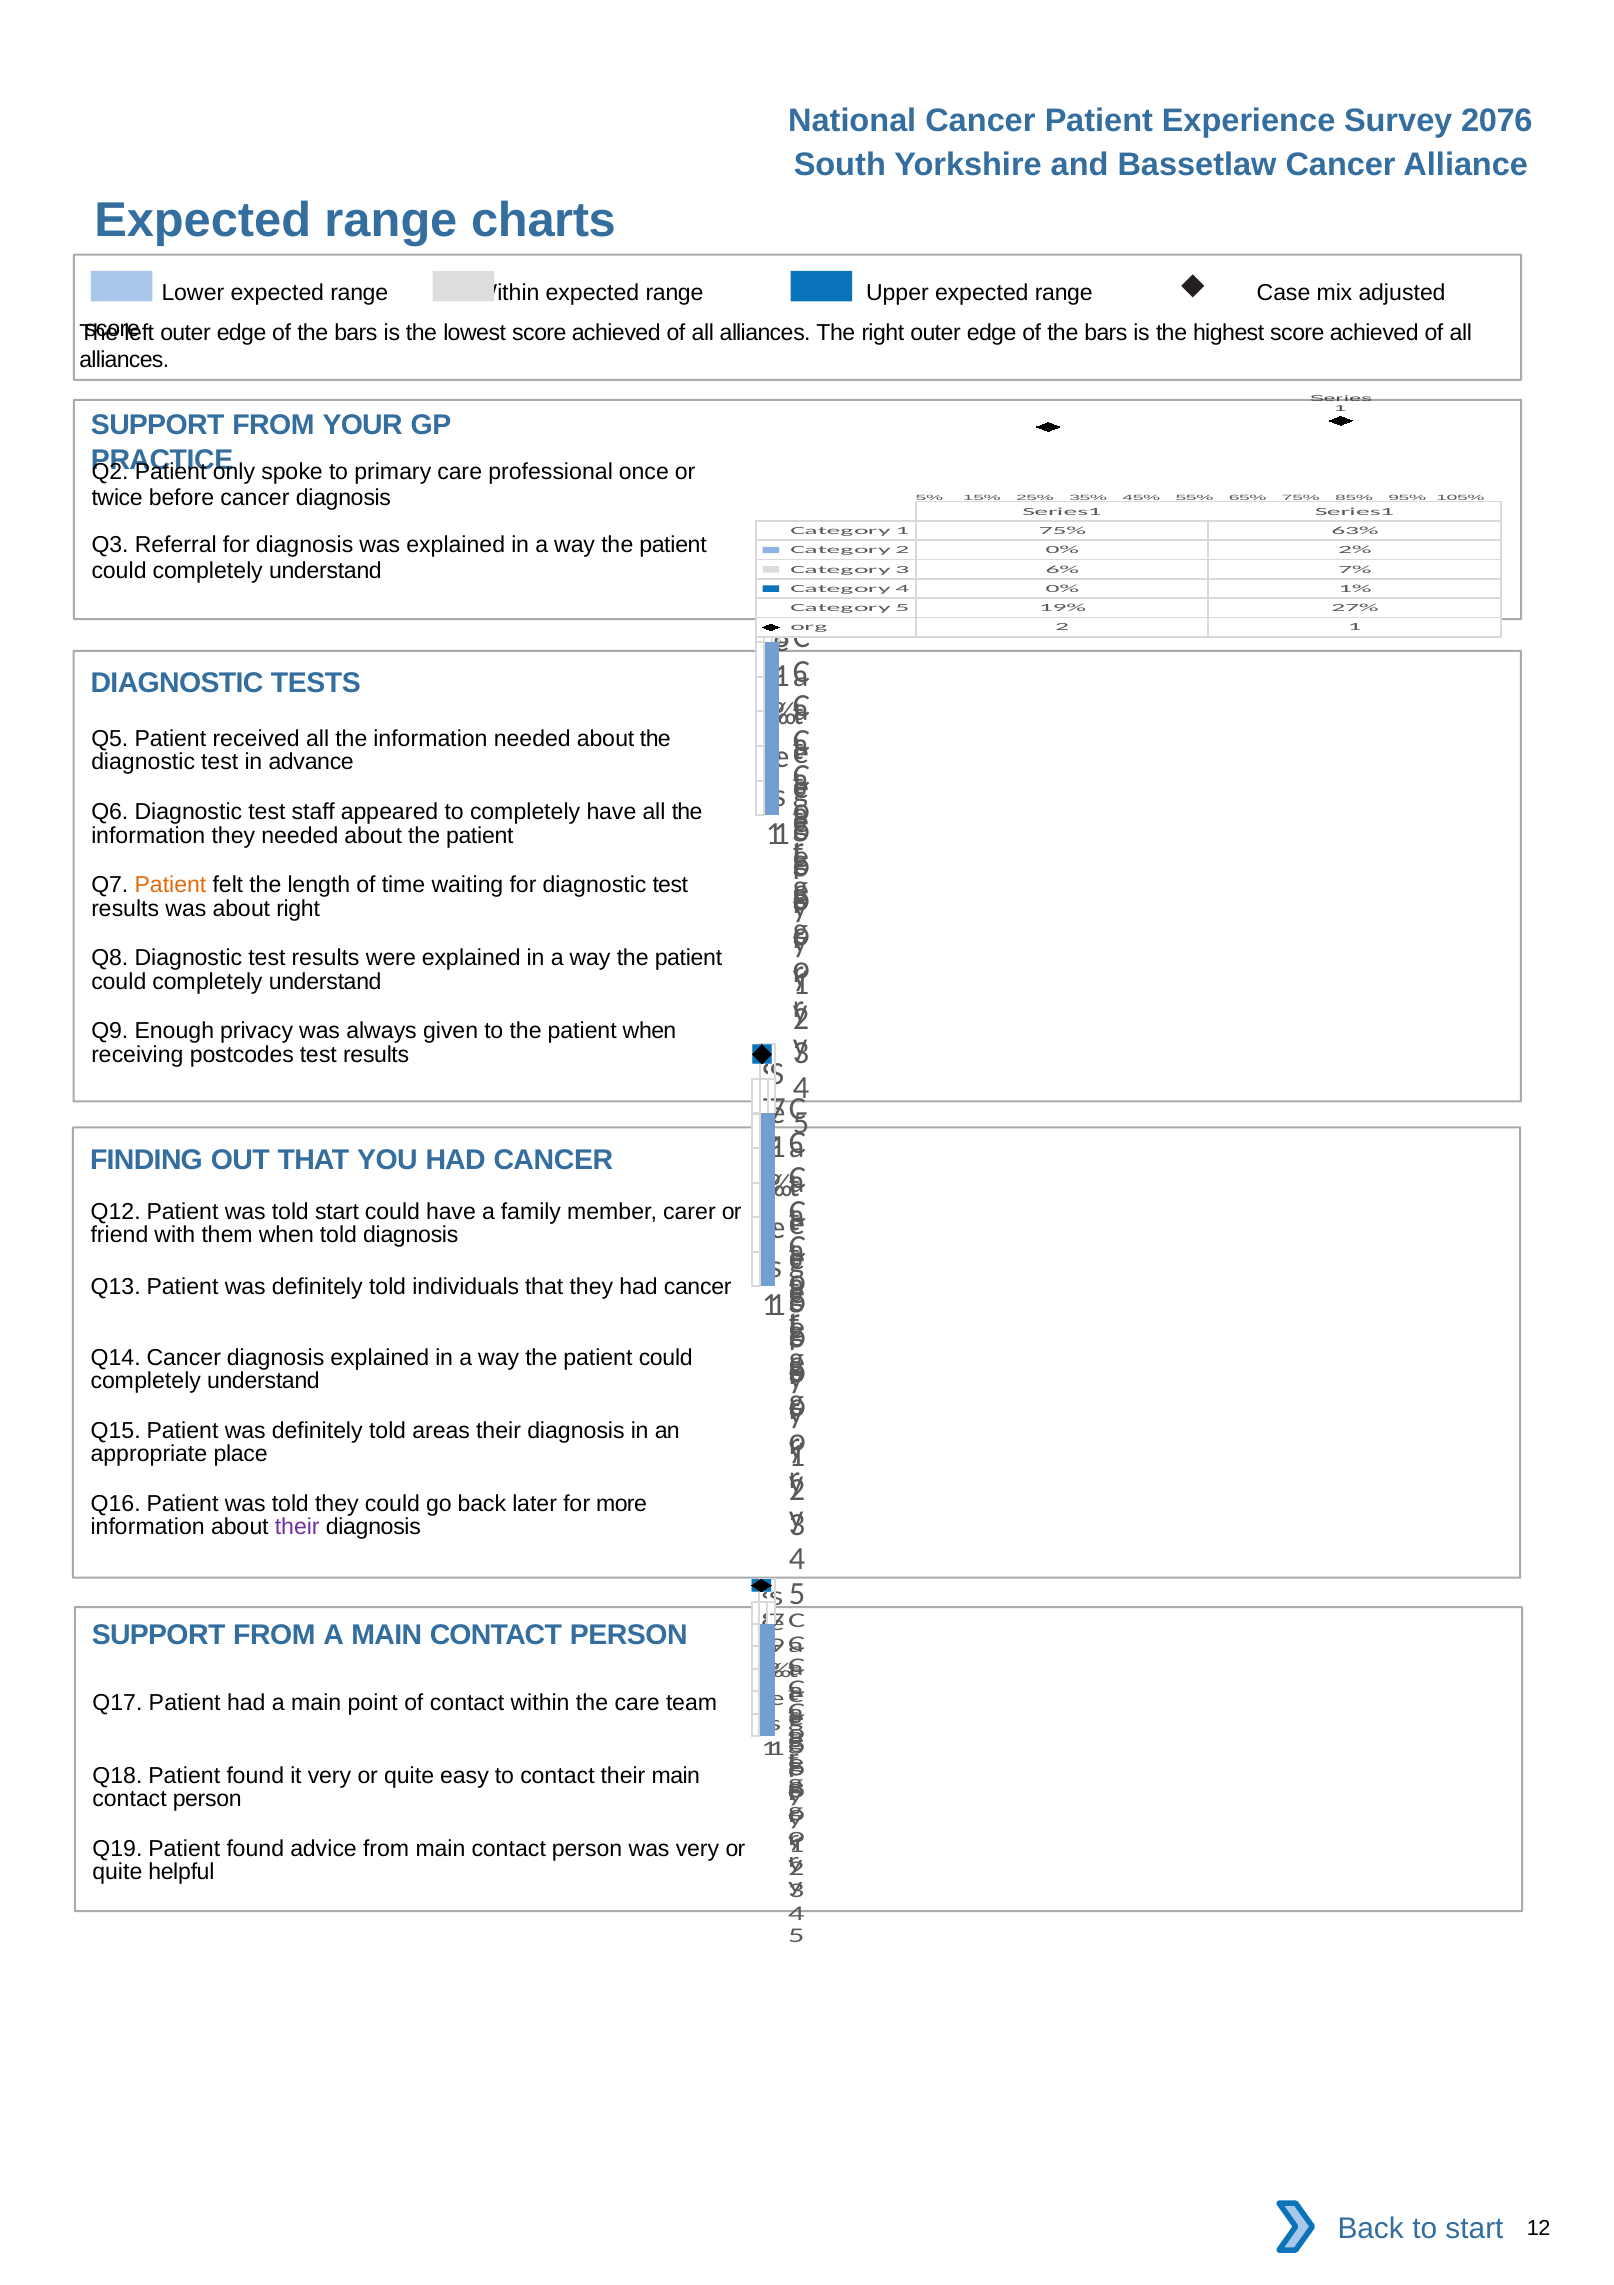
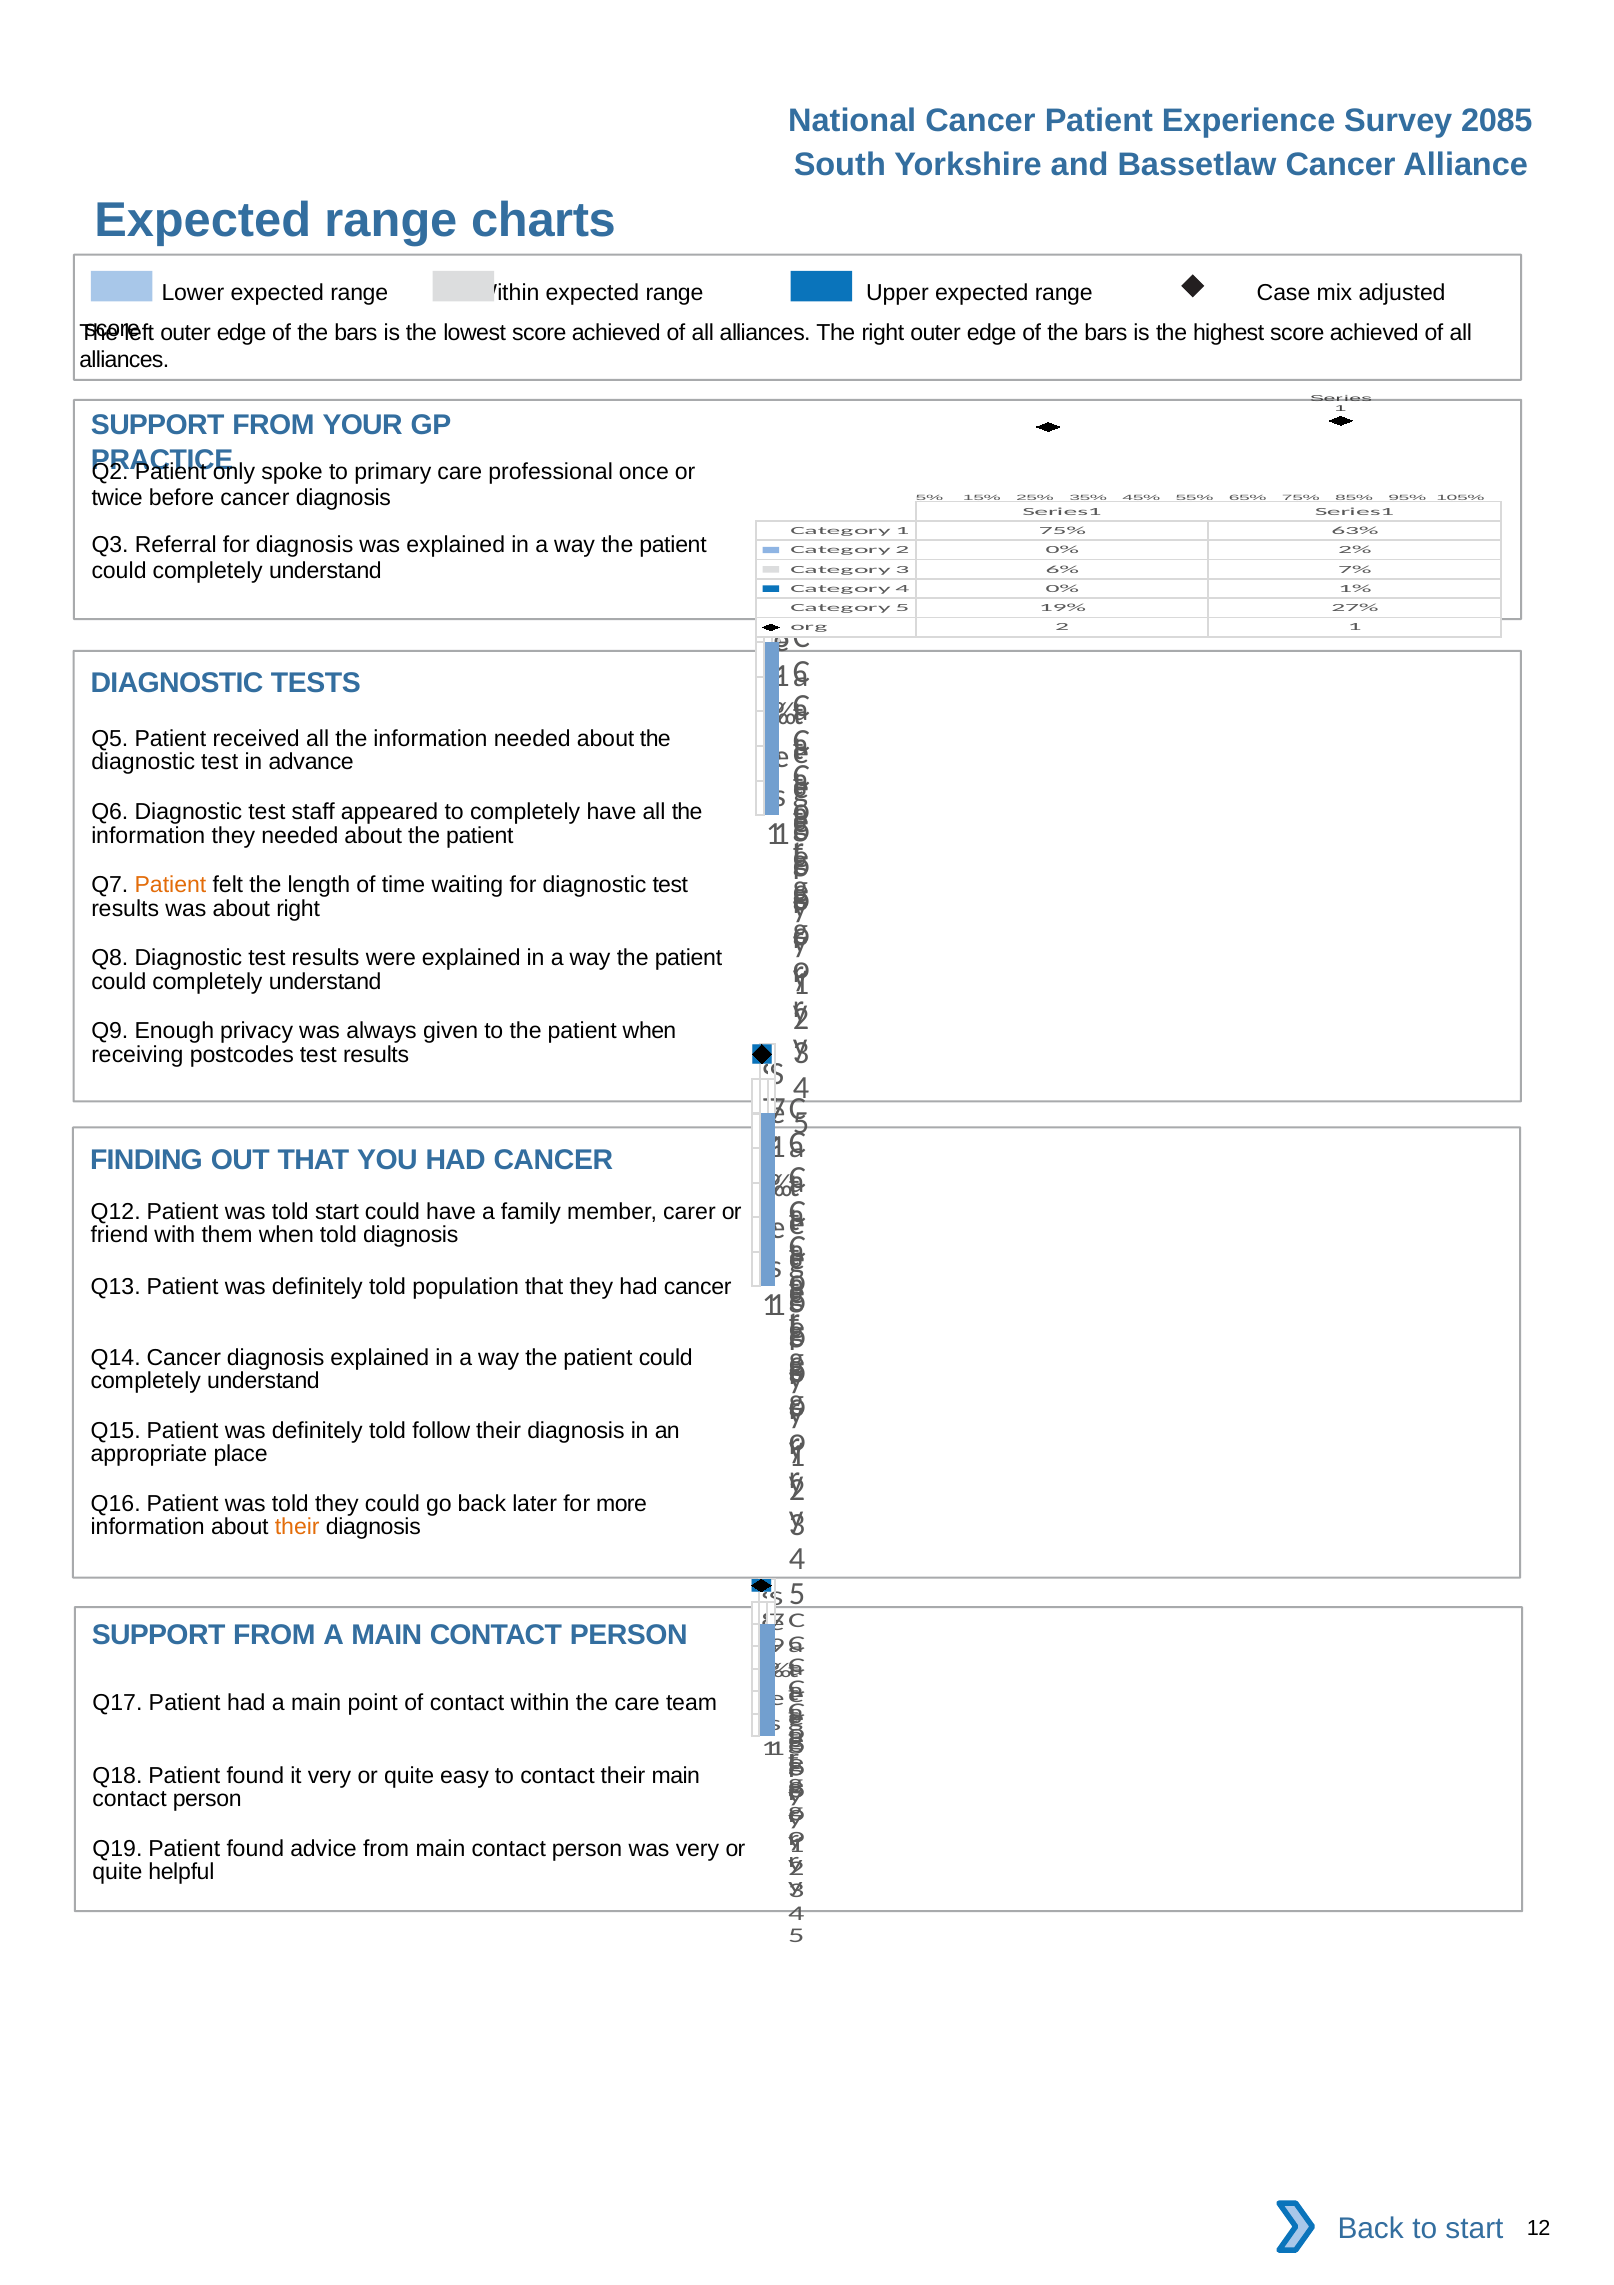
2076: 2076 -> 2085 (1497, 120)
individuals: individuals -> population (466, 1287)
areas: areas -> follow (441, 1430)
their colour: purple -> orange (297, 1527)
